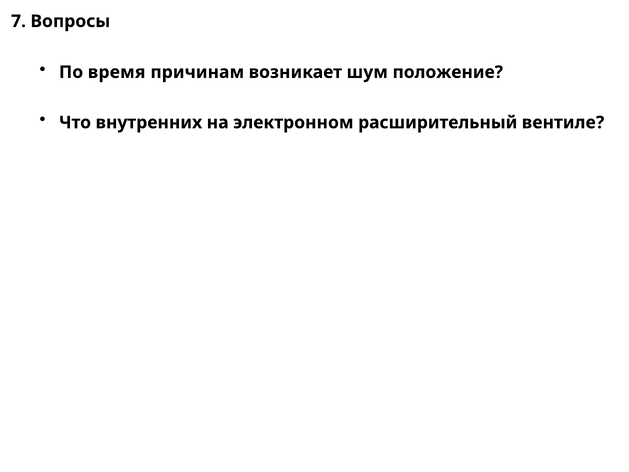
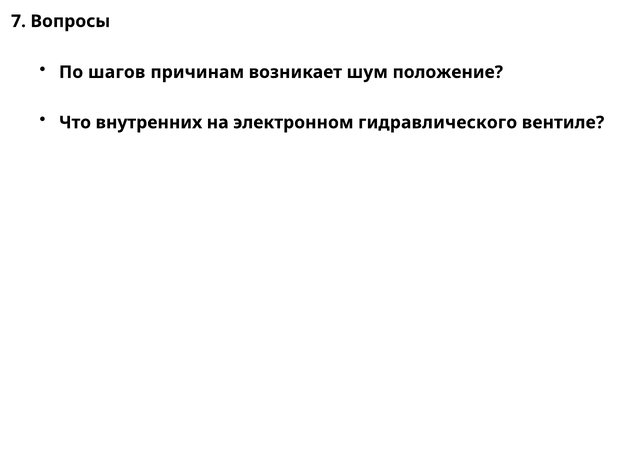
время: время -> шагов (117, 72)
расширительный: расширительный -> гидравлического (438, 122)
